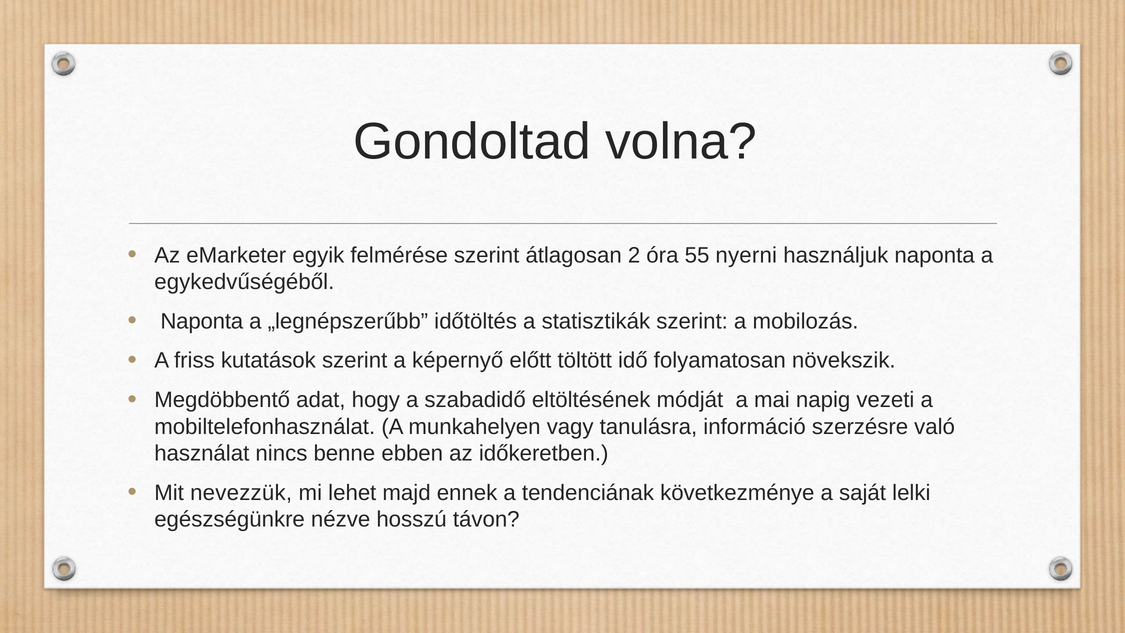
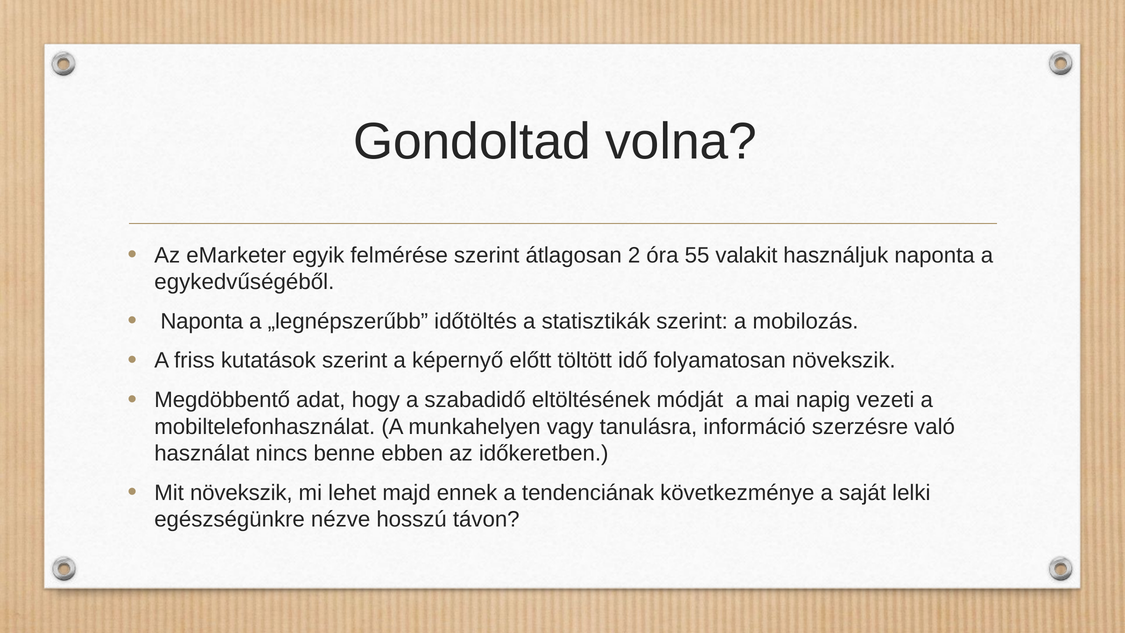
nyerni: nyerni -> valakit (746, 255)
Mit nevezzük: nevezzük -> növekszik (241, 493)
